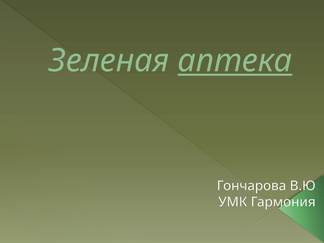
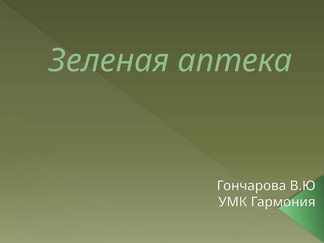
аптека underline: present -> none (235, 61)
